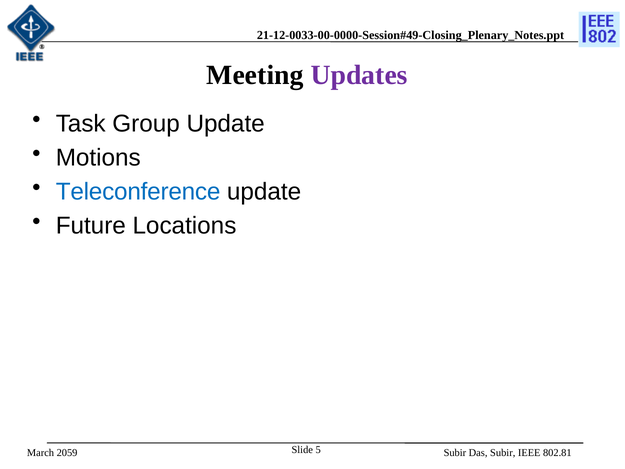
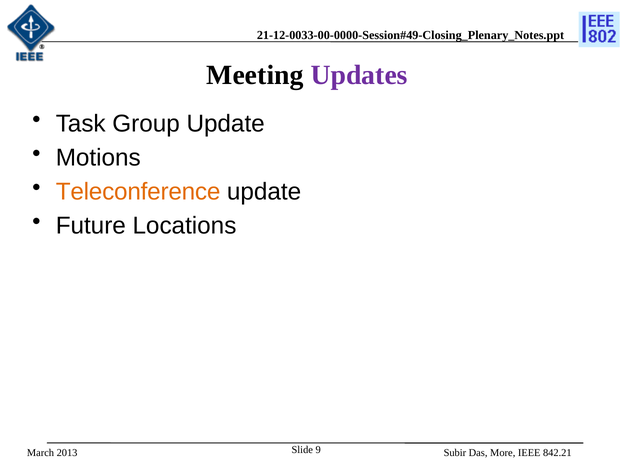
Teleconference colour: blue -> orange (138, 192)
5: 5 -> 9 (318, 450)
2059: 2059 -> 2013 (67, 453)
Das Subir: Subir -> More (503, 453)
802.81: 802.81 -> 842.21 (557, 453)
